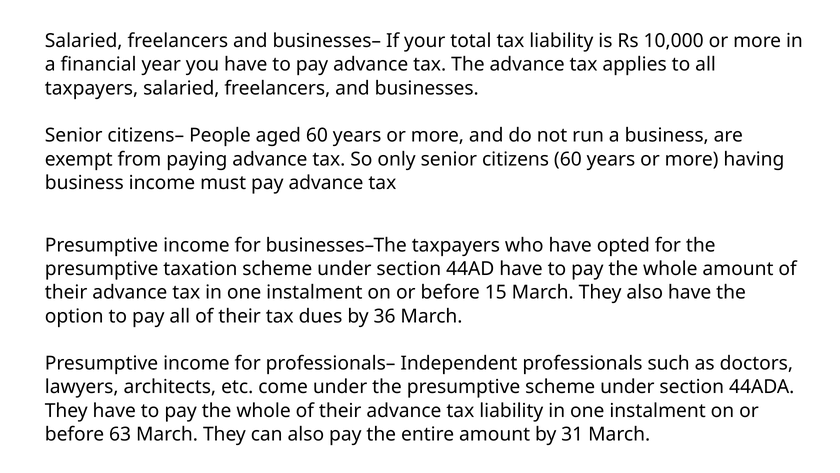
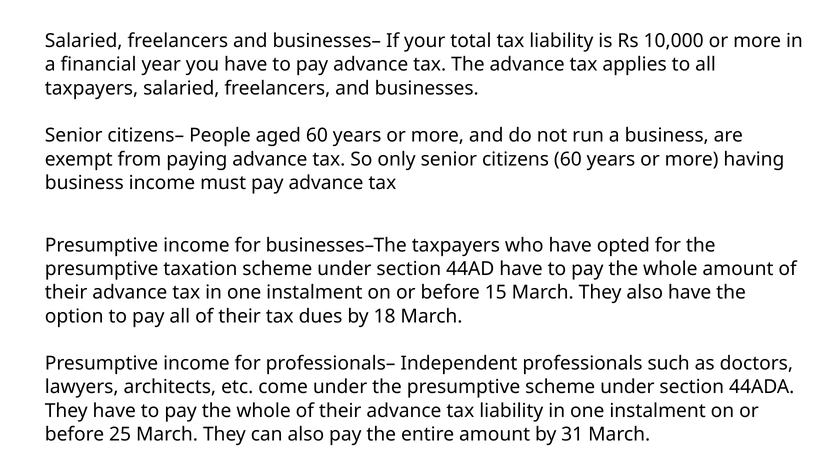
36: 36 -> 18 (385, 316)
63: 63 -> 25 (120, 434)
